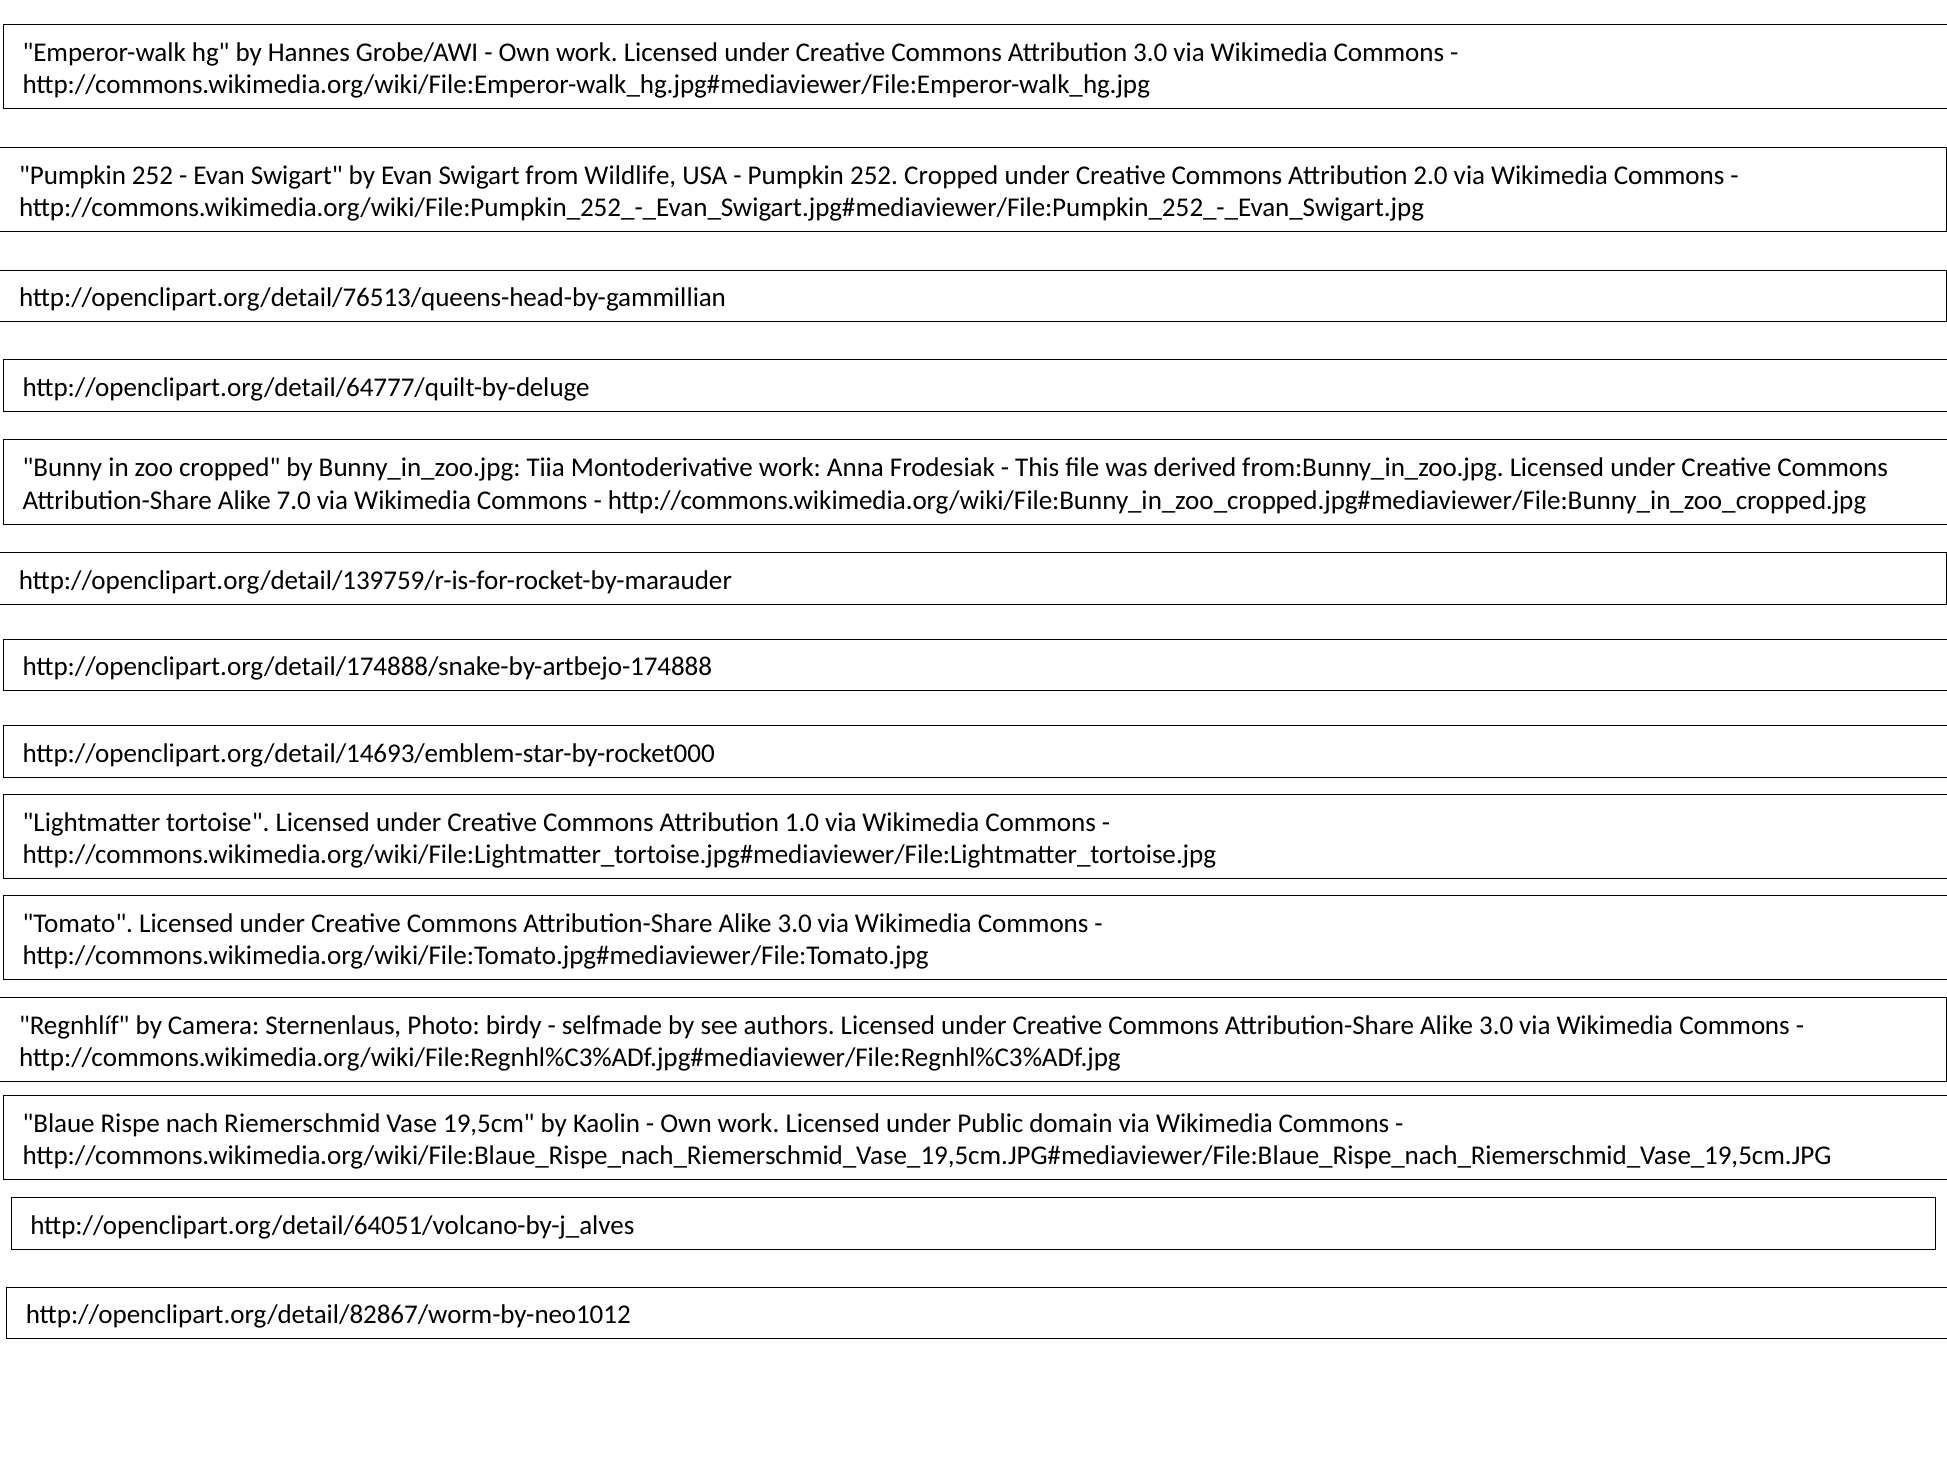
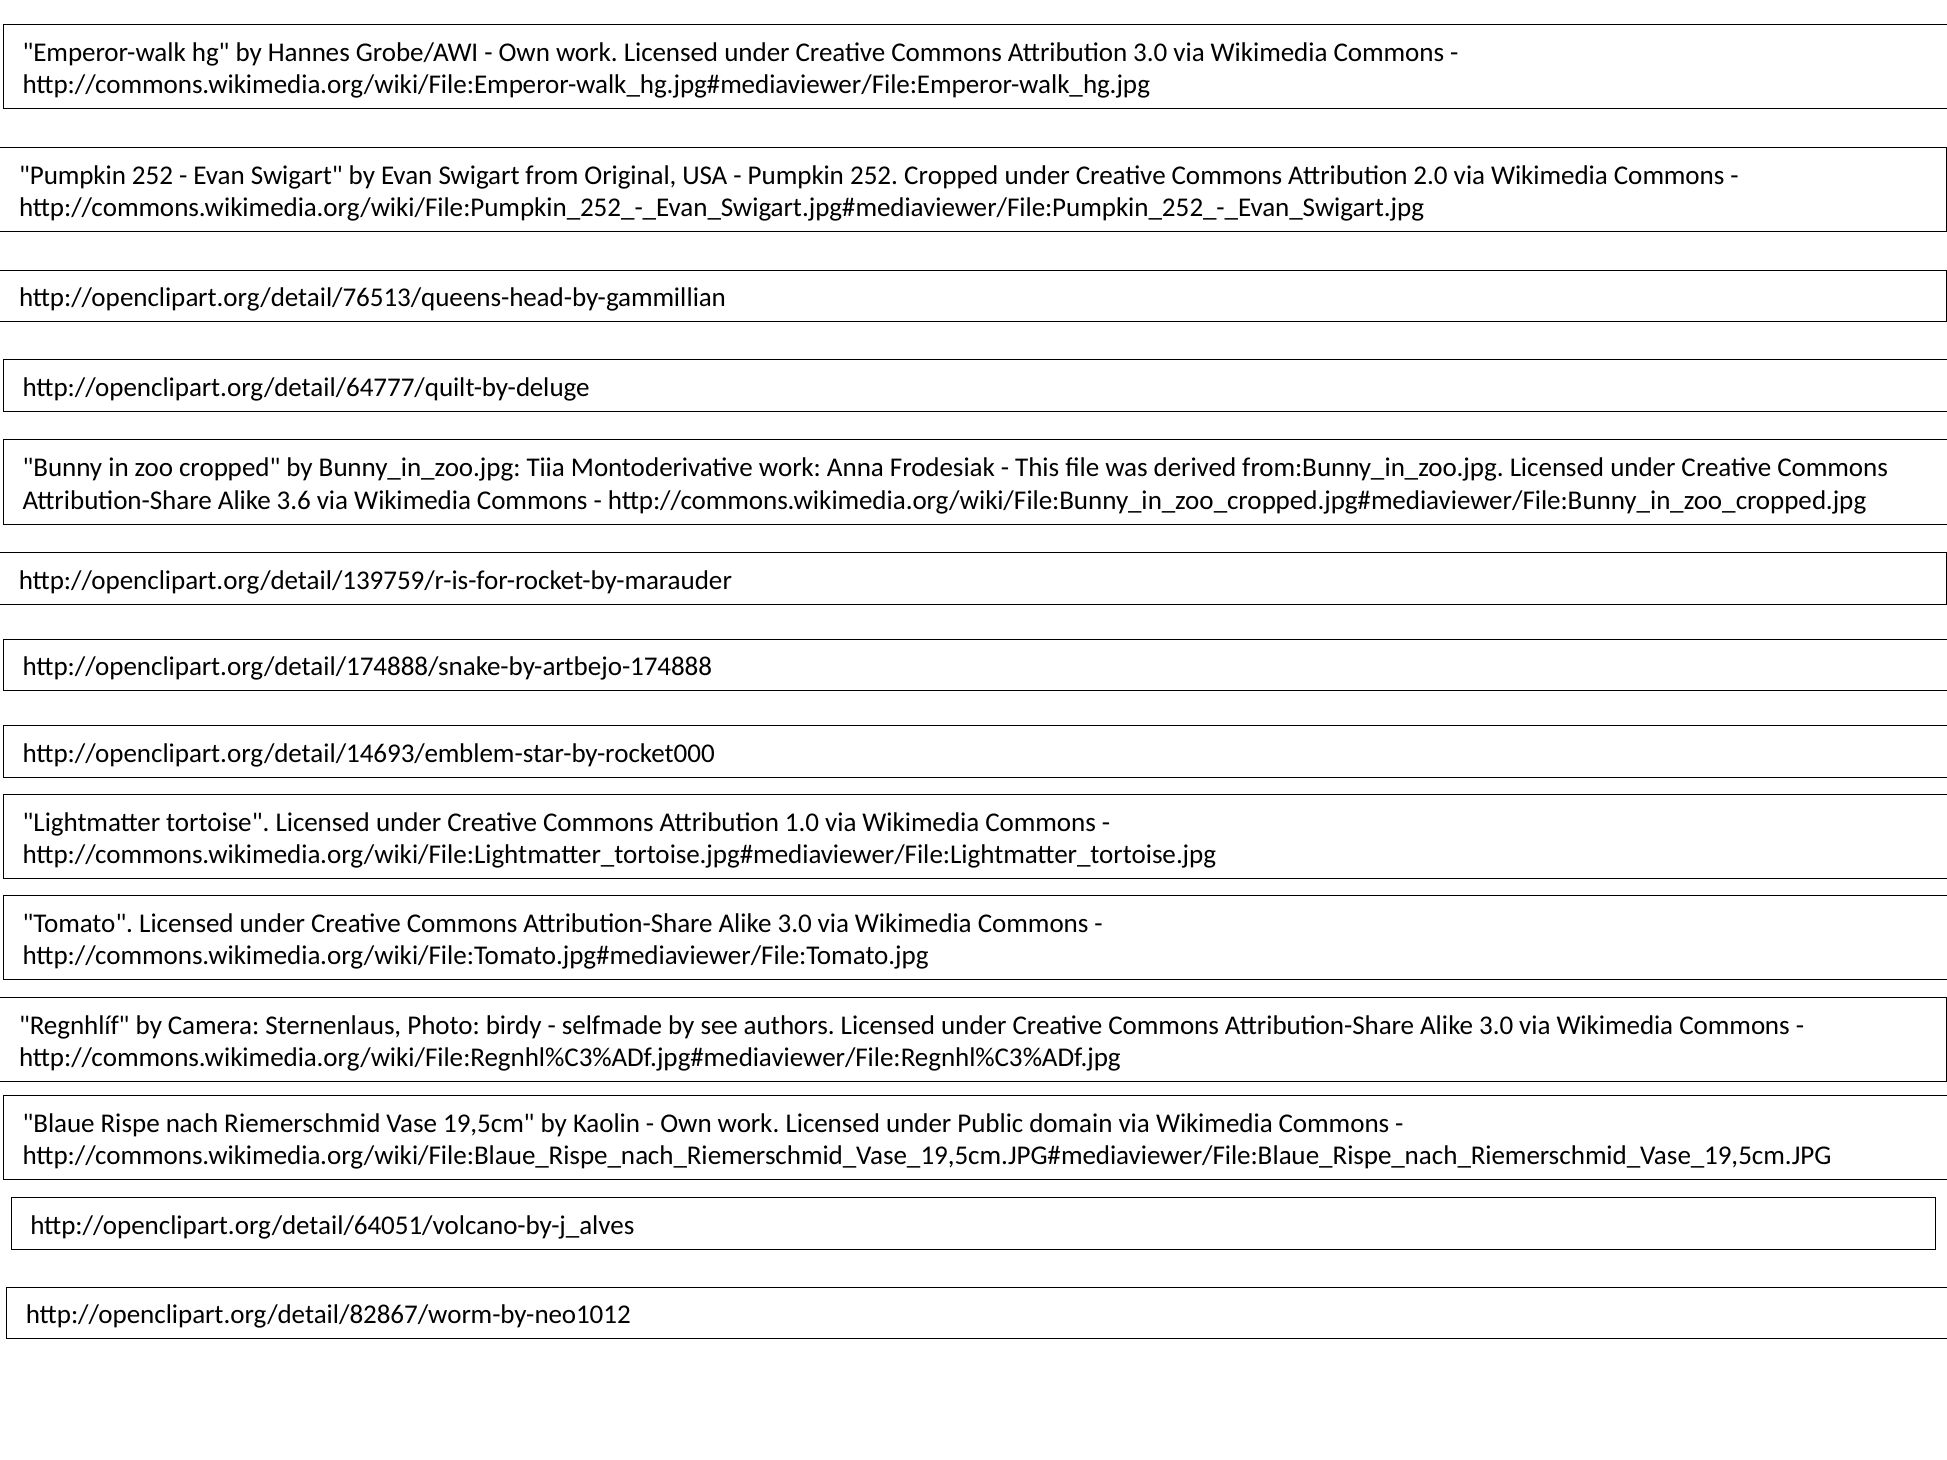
Wildlife: Wildlife -> Original (630, 175)
7.0: 7.0 -> 3.6 (294, 500)
